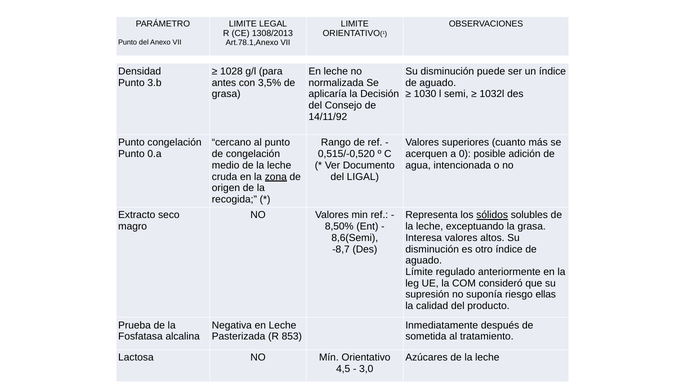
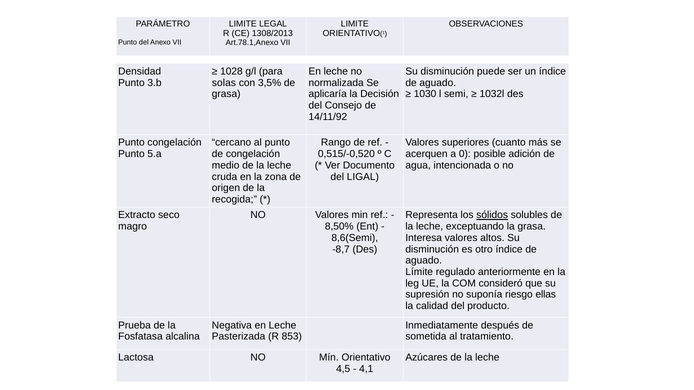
antes: antes -> solas (224, 83)
0.a: 0.a -> 5.a (155, 154)
zona underline: present -> none (276, 177)
3,0: 3,0 -> 4,1 (366, 369)
